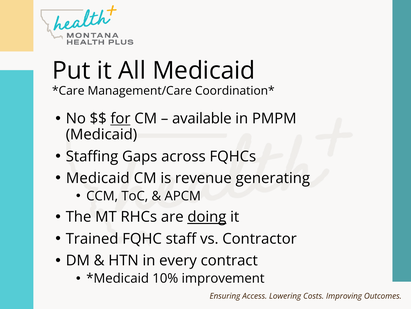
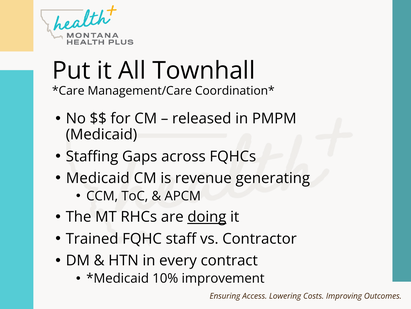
All Medicaid: Medicaid -> Townhall (204, 71)
for underline: present -> none (120, 118)
available: available -> released (202, 118)
